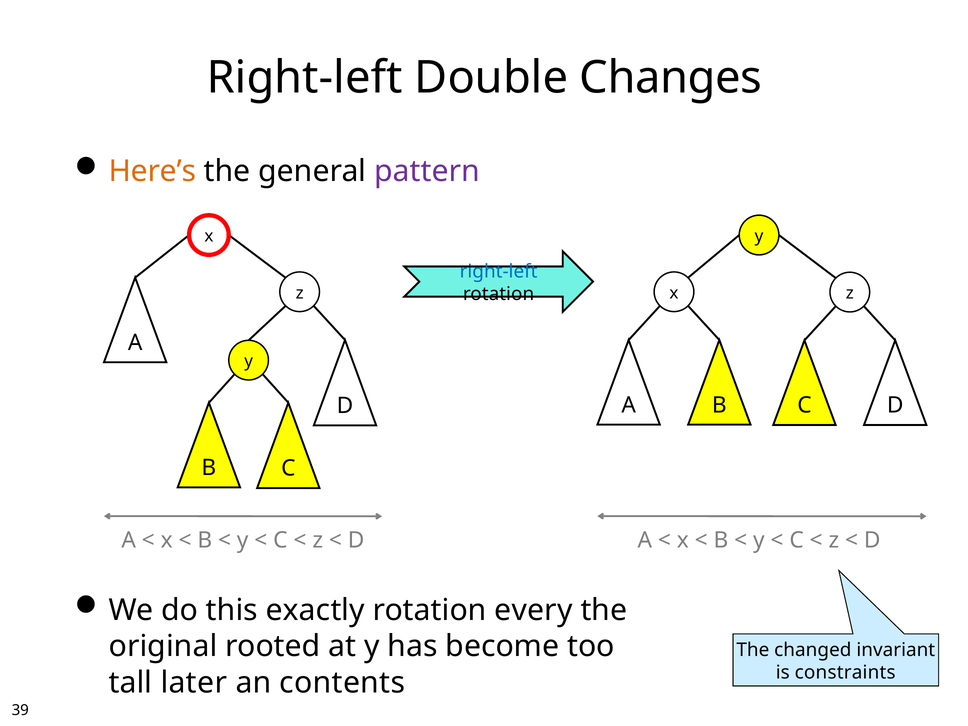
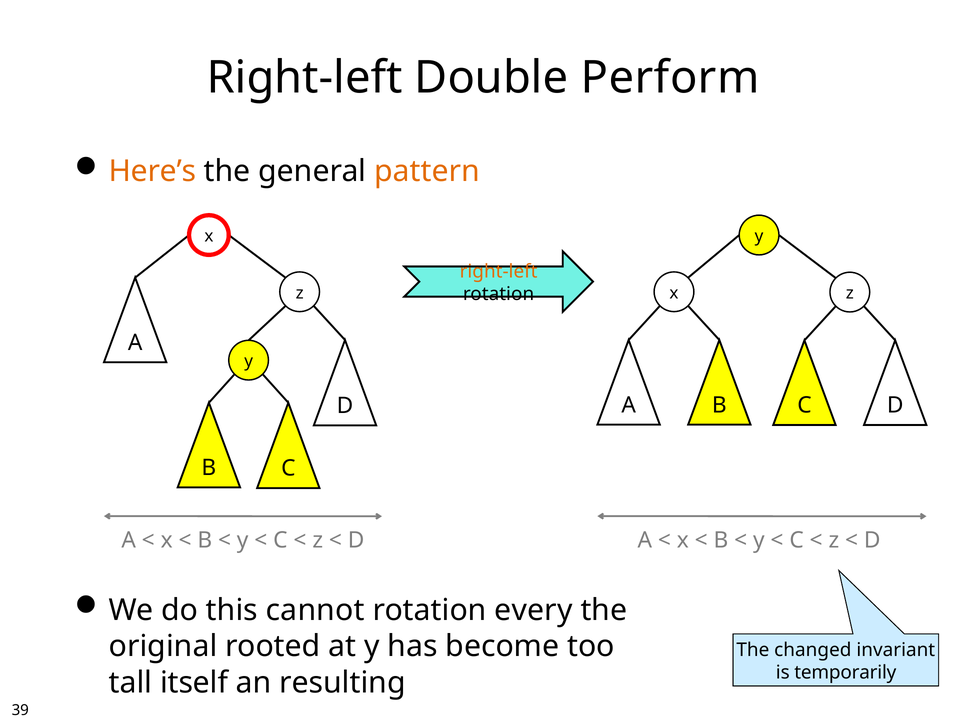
Changes: Changes -> Perform (670, 78)
pattern colour: purple -> orange (427, 172)
right-left colour: blue -> orange (499, 272)
exactly: exactly -> cannot (315, 610)
constraints: constraints -> temporarily (845, 673)
later: later -> itself (194, 683)
contents: contents -> resulting (342, 683)
